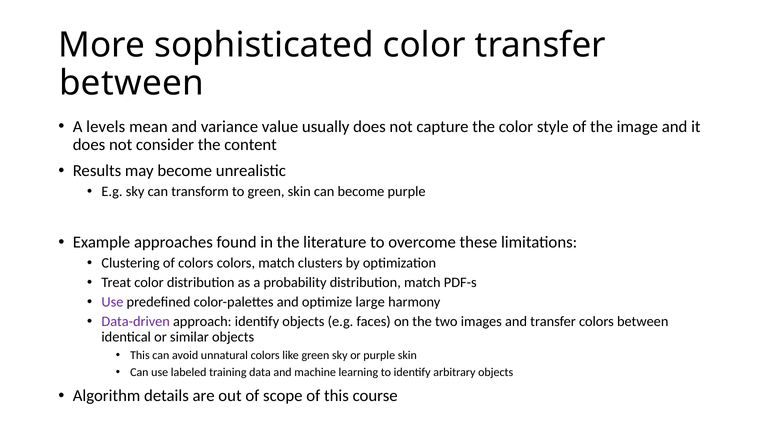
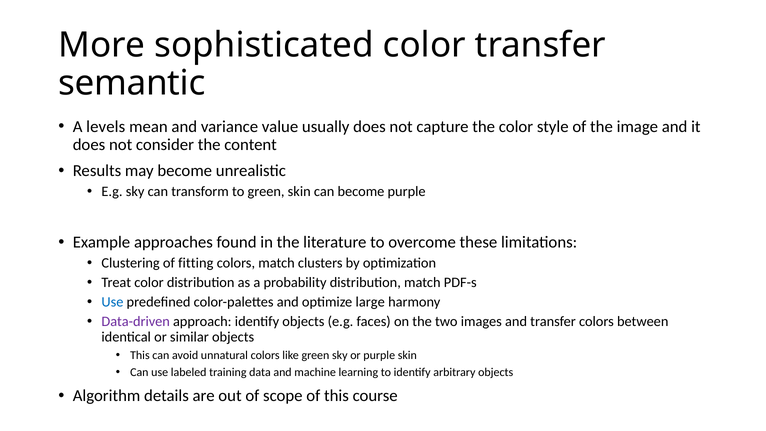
between: between -> semantic (132, 83)
of colors: colors -> fitting (196, 263)
Use colour: purple -> blue (112, 302)
